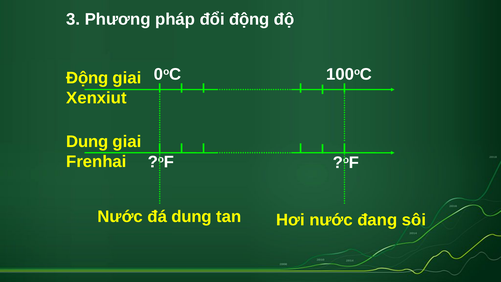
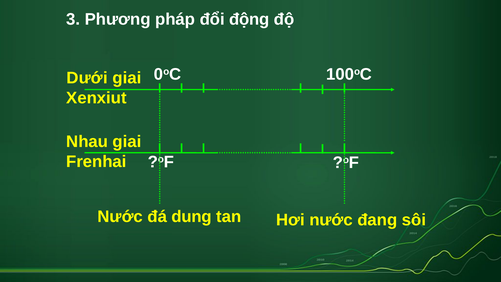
Động: Động -> Dưới (87, 78)
Dung: Dung -> Nhau (87, 141)
